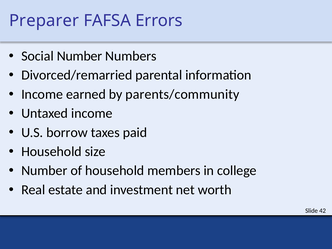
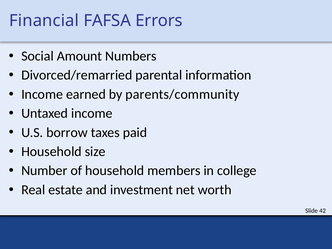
Preparer: Preparer -> Financial (44, 21)
Social Number: Number -> Amount (79, 56)
